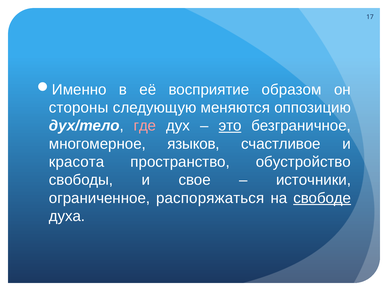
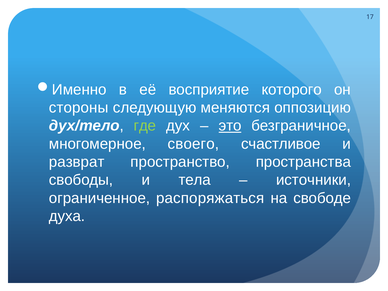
образом: образом -> которого (292, 90)
где colour: pink -> light green (145, 126)
языков: языков -> своего (193, 144)
красота: красота -> разврат (77, 162)
обустройство: обустройство -> пространства (303, 162)
свое: свое -> тела (195, 180)
свободе underline: present -> none (322, 198)
